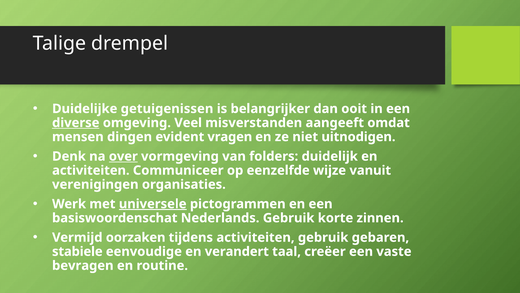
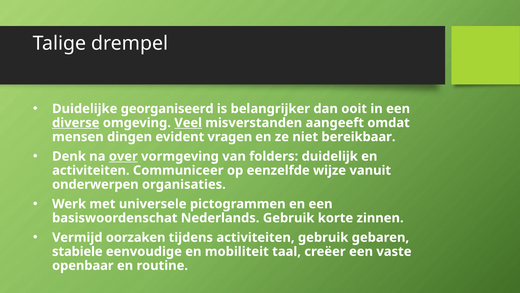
getuigenissen: getuigenissen -> georganiseerd (167, 109)
Veel underline: none -> present (188, 123)
uitnodigen: uitnodigen -> bereikbaar (358, 137)
verenigingen: verenigingen -> onderwerpen (95, 184)
universele underline: present -> none (153, 204)
verandert: verandert -> mobiliteit (237, 251)
bevragen: bevragen -> openbaar (83, 265)
